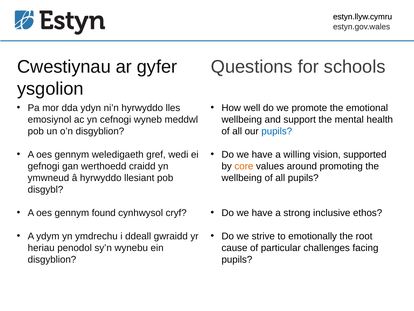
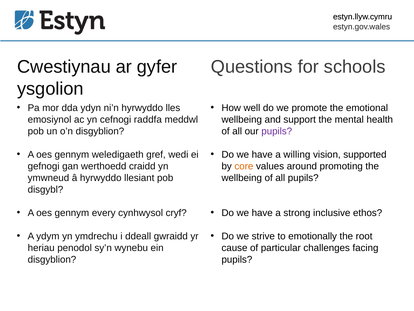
wyneb: wyneb -> raddfa (148, 119)
pupils colour: blue -> purple (277, 131)
found: found -> every (104, 213)
